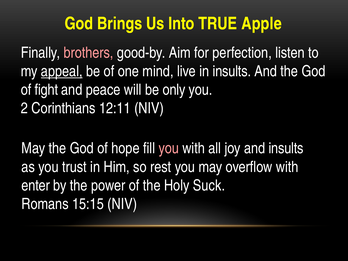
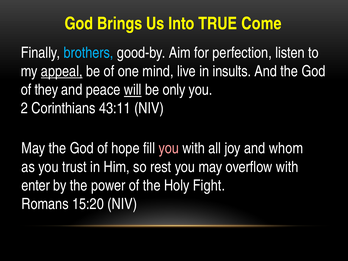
Apple: Apple -> Come (262, 24)
brothers colour: pink -> light blue (89, 53)
fight: fight -> they (46, 90)
will underline: none -> present (133, 90)
12:11: 12:11 -> 43:11 (115, 108)
and insults: insults -> whom (286, 148)
Suck: Suck -> Fight (209, 185)
15:15: 15:15 -> 15:20 (88, 204)
